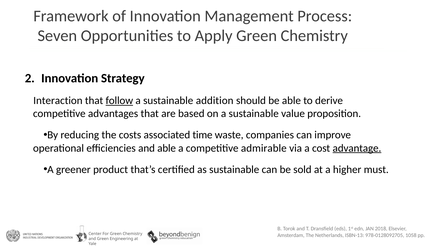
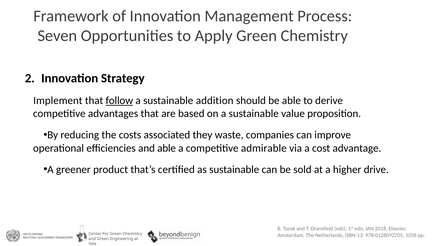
Interaction: Interaction -> Implement (58, 100)
time: time -> they (202, 135)
advantage underline: present -> none (357, 148)
must: must -> drive (376, 169)
